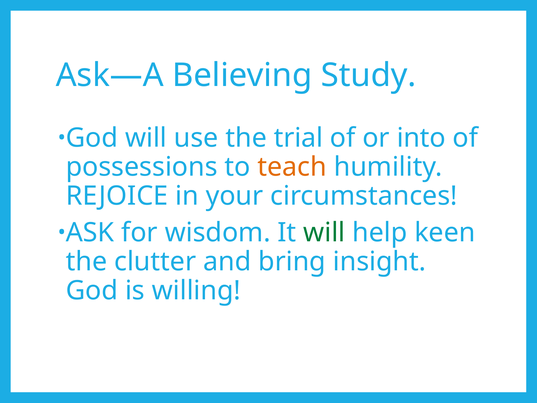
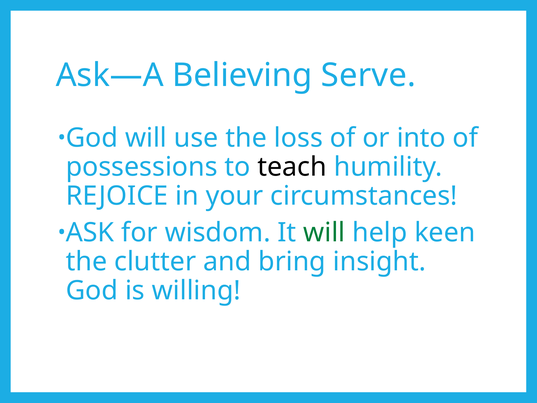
Study: Study -> Serve (368, 75)
trial: trial -> loss (298, 138)
teach colour: orange -> black (292, 167)
